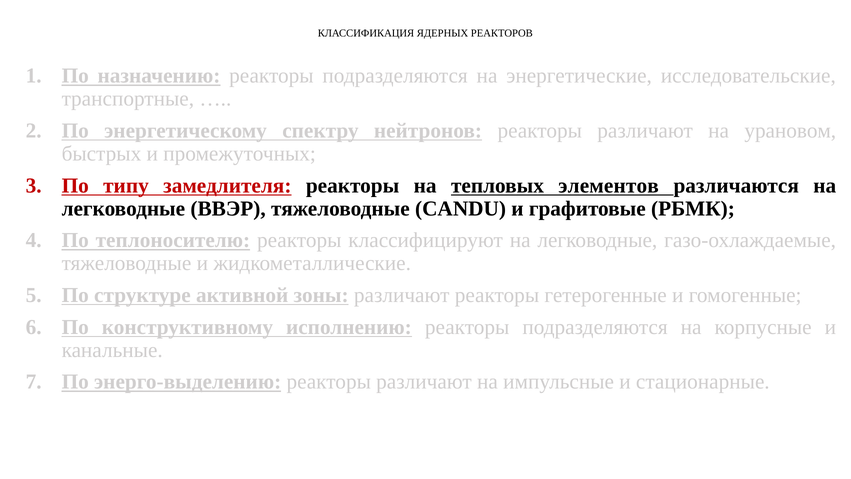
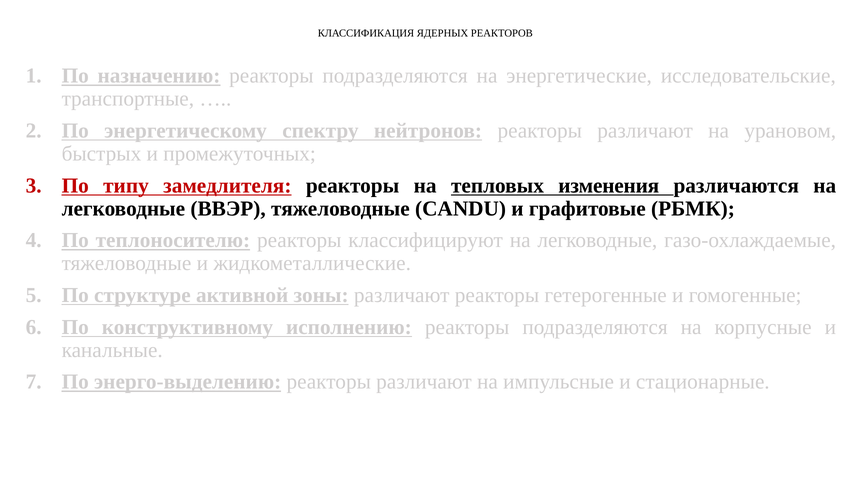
элементов: элементов -> изменения (609, 185)
